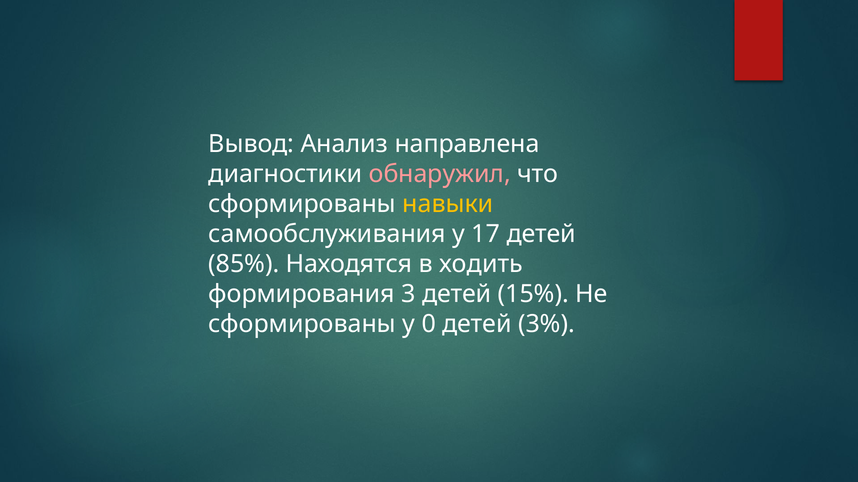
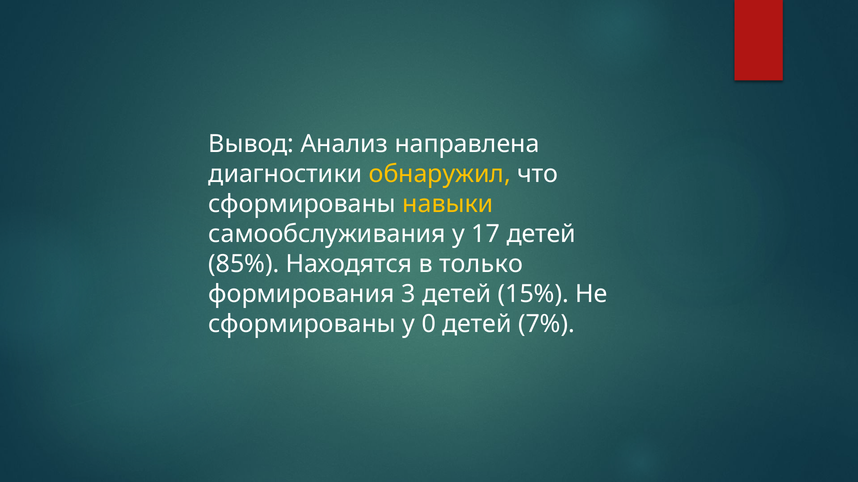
обнаружил colour: pink -> yellow (440, 174)
ходить: ходить -> только (481, 264)
3%: 3% -> 7% (547, 324)
